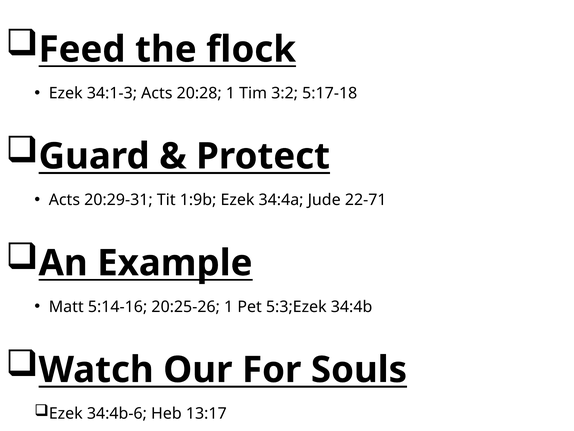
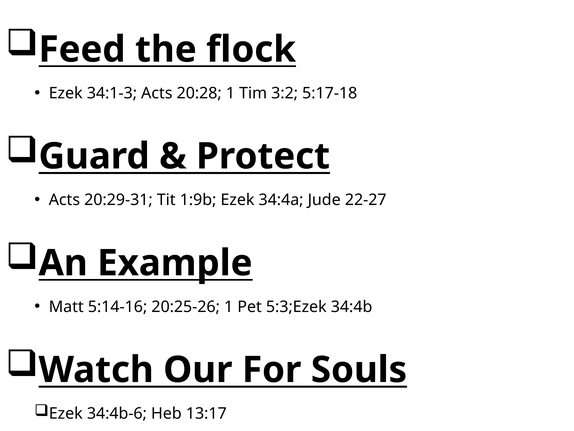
22-71: 22-71 -> 22-27 (366, 200)
